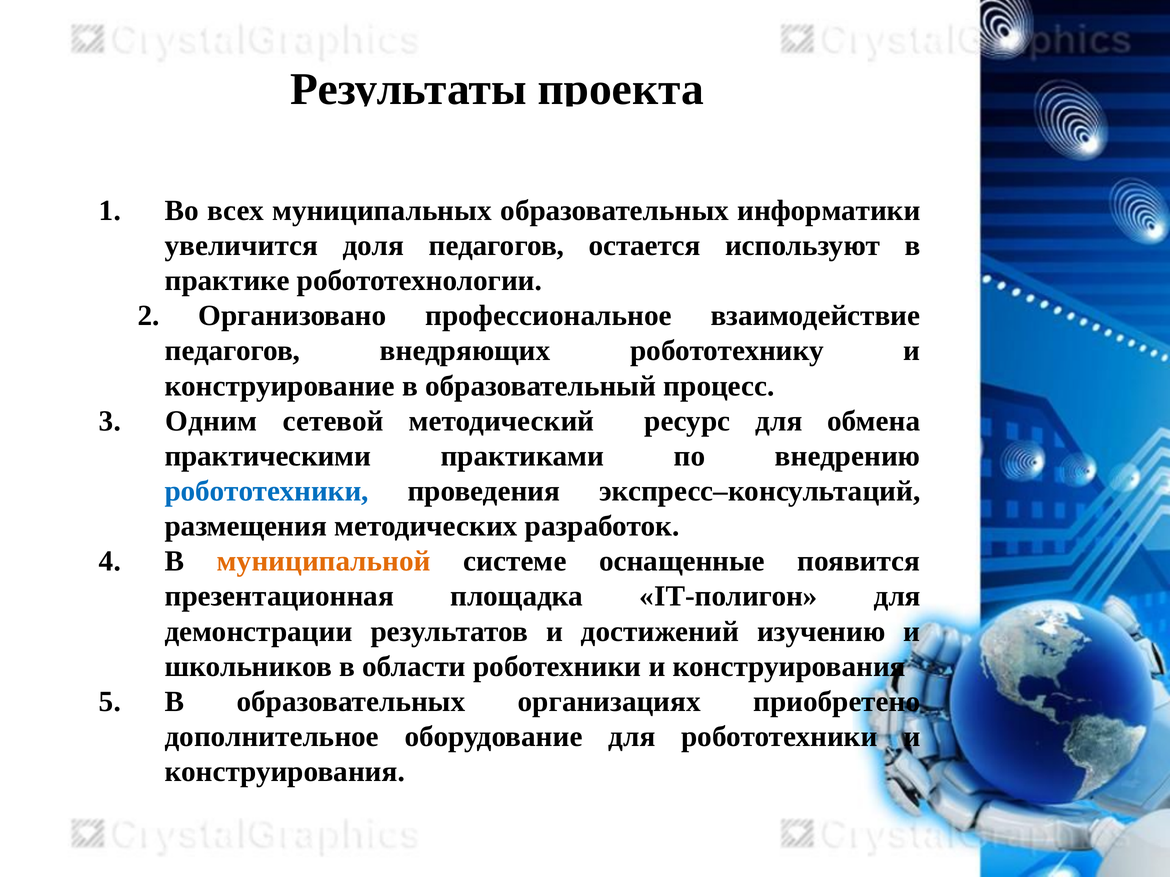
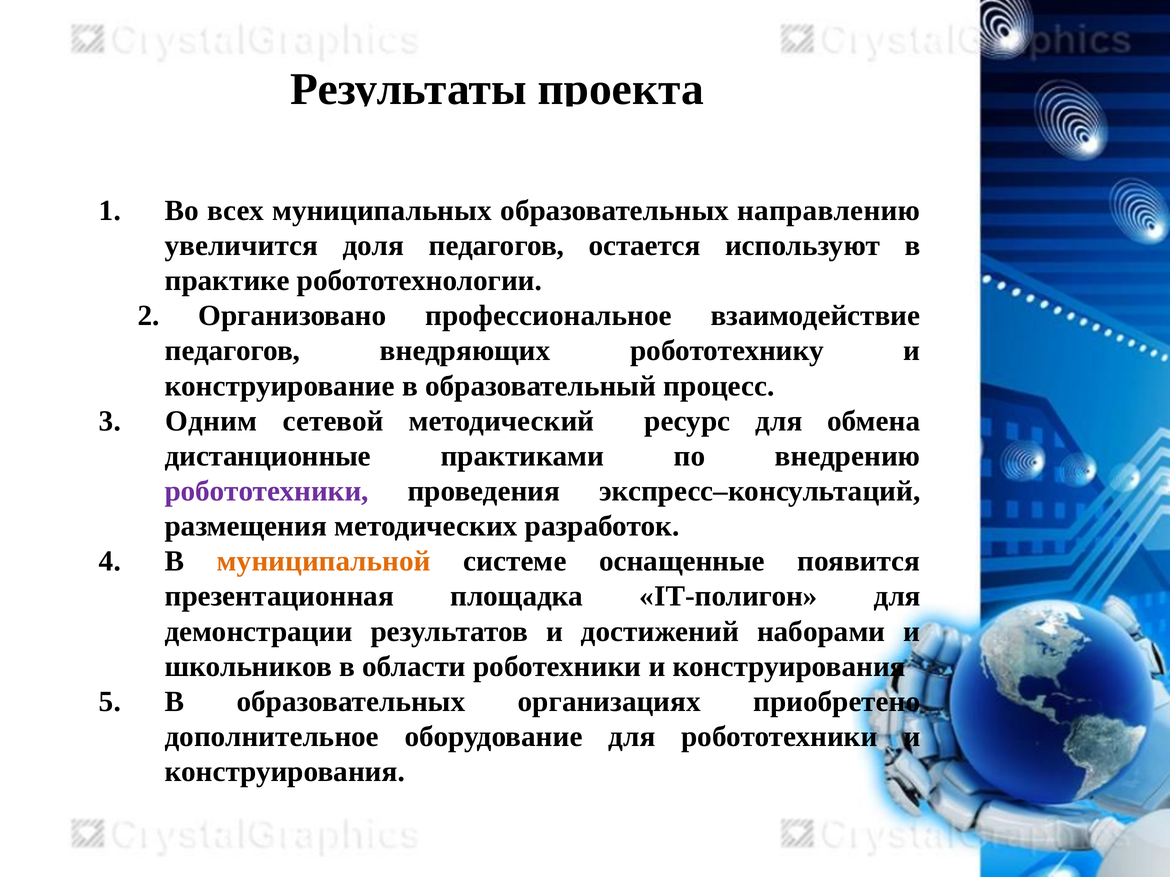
информатики: информатики -> направлению (829, 211)
практическими: практическими -> дистанционные (268, 456)
робототехники colour: blue -> purple (267, 491)
изучению: изучению -> наборами (821, 632)
